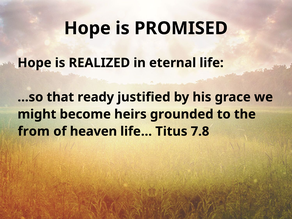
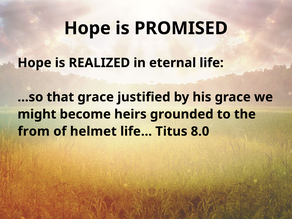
that ready: ready -> grace (96, 97)
heaven: heaven -> helmet (93, 131)
7.8: 7.8 -> 8.0 (200, 131)
